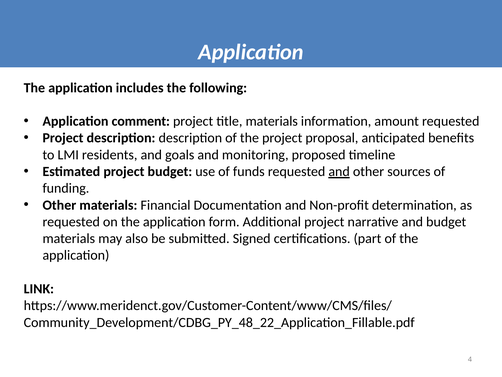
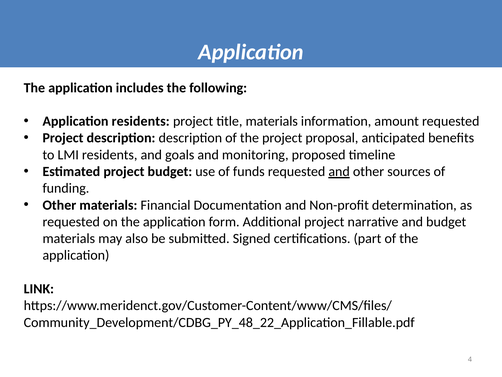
Application comment: comment -> residents (141, 121)
